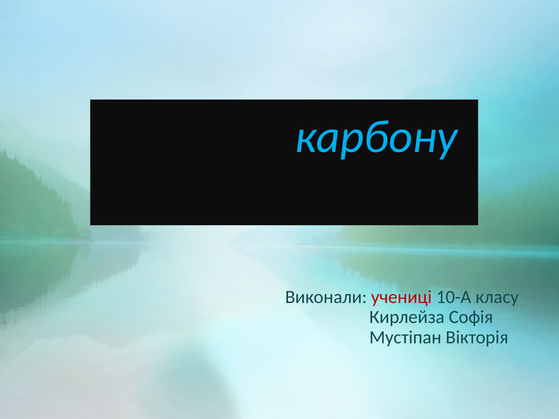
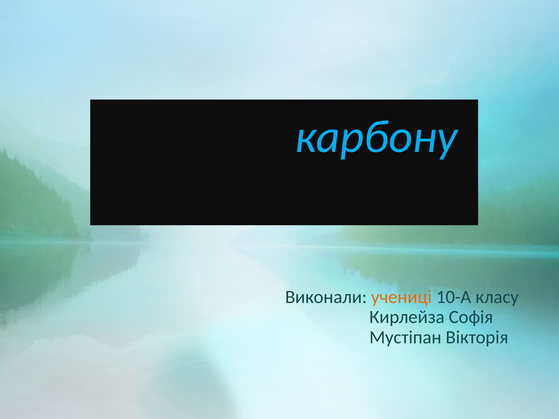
учениці colour: red -> orange (401, 297)
